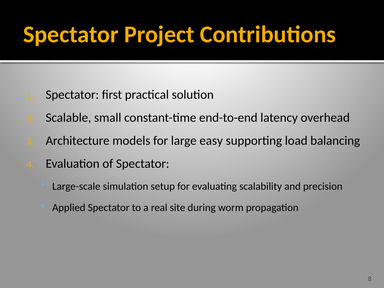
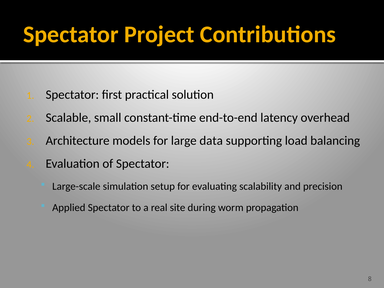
easy: easy -> data (211, 141)
